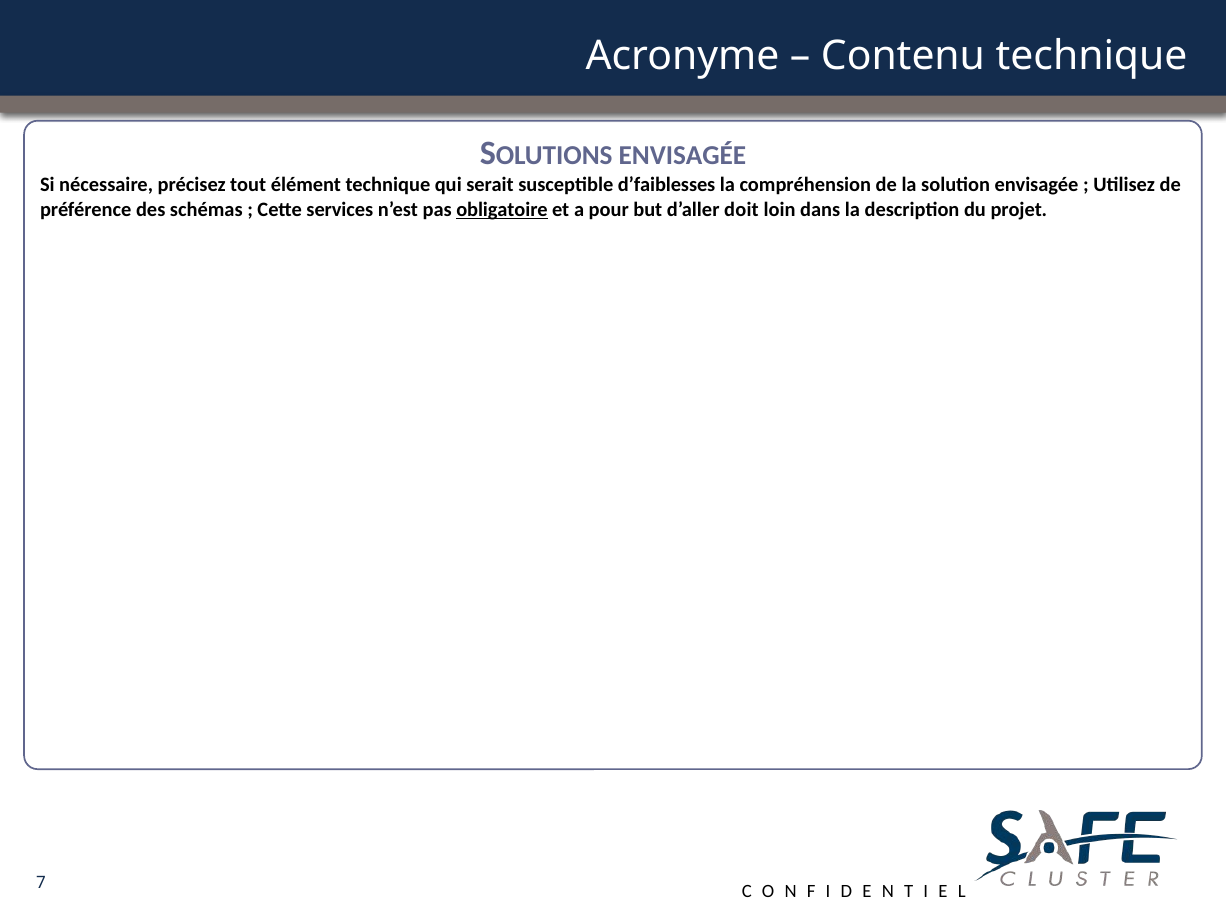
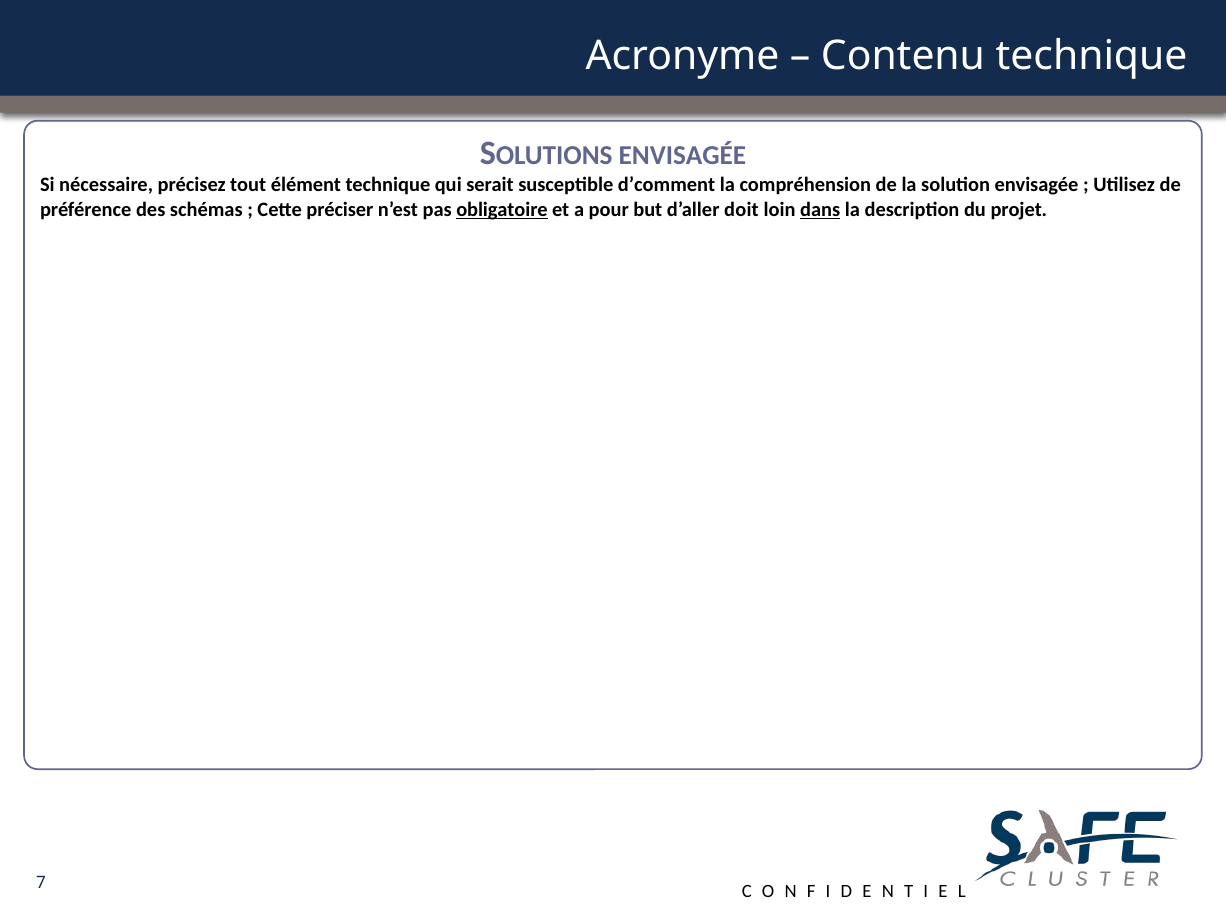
d’faiblesses: d’faiblesses -> d’comment (667, 185)
services: services -> préciser (340, 210)
dans underline: none -> present (820, 210)
